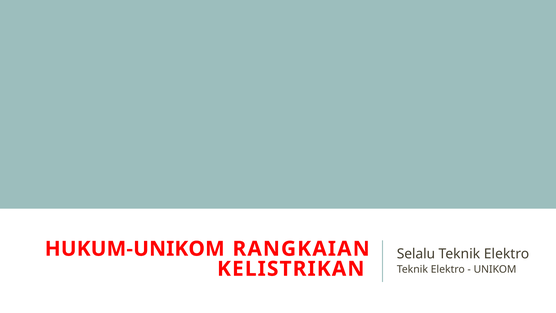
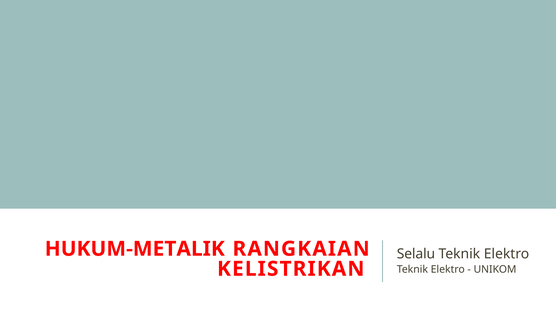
HUKUM-UNIKOM: HUKUM-UNIKOM -> HUKUM-METALIK (135, 249)
